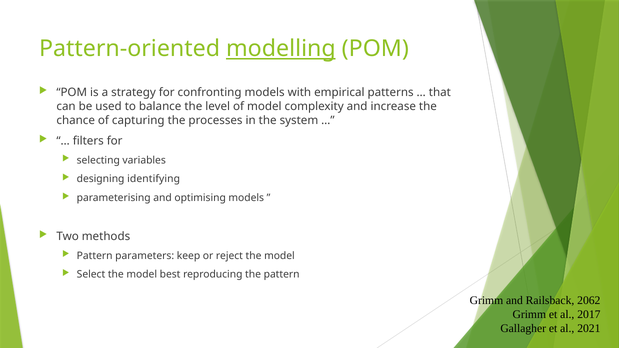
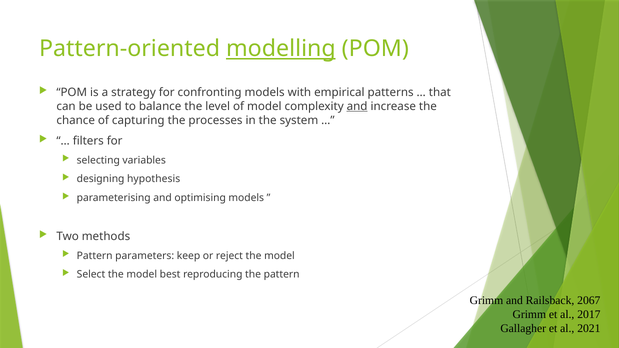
and underline: none -> present (357, 106)
identifying: identifying -> hypothesis (154, 179)
2062: 2062 -> 2067 (589, 301)
